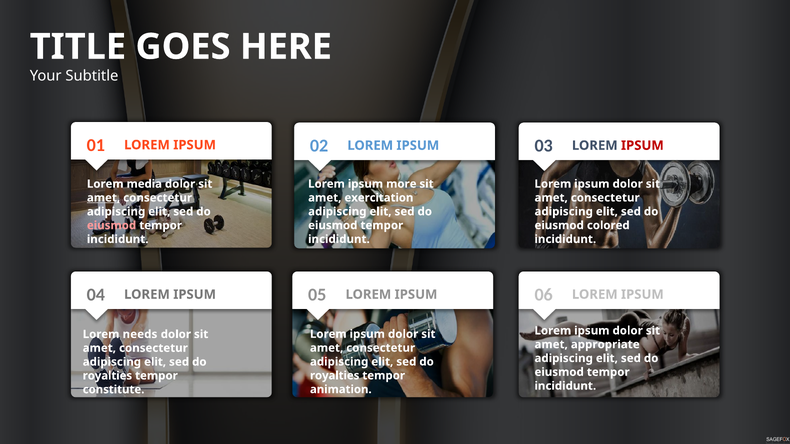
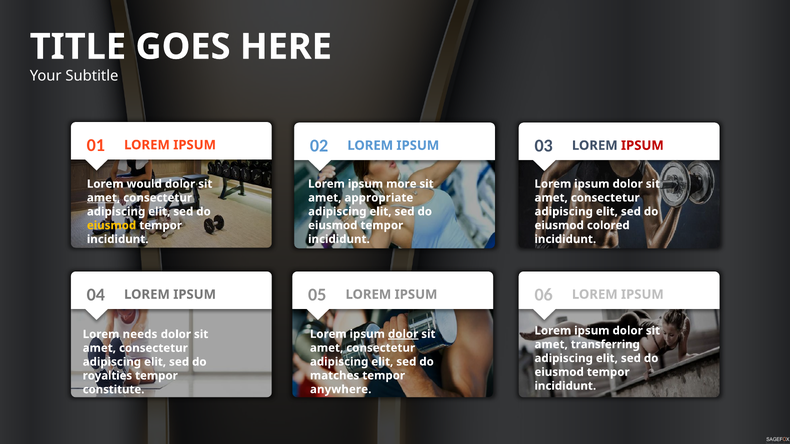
media: media -> would (144, 184)
exercitation: exercitation -> appropriate (379, 198)
eiusmod colour: pink -> yellow (112, 226)
dolor underline: none -> present (403, 334)
appropriate: appropriate -> transferring (605, 345)
royalties: royalties -> matches (335, 376)
animation: animation -> anywhere (341, 390)
